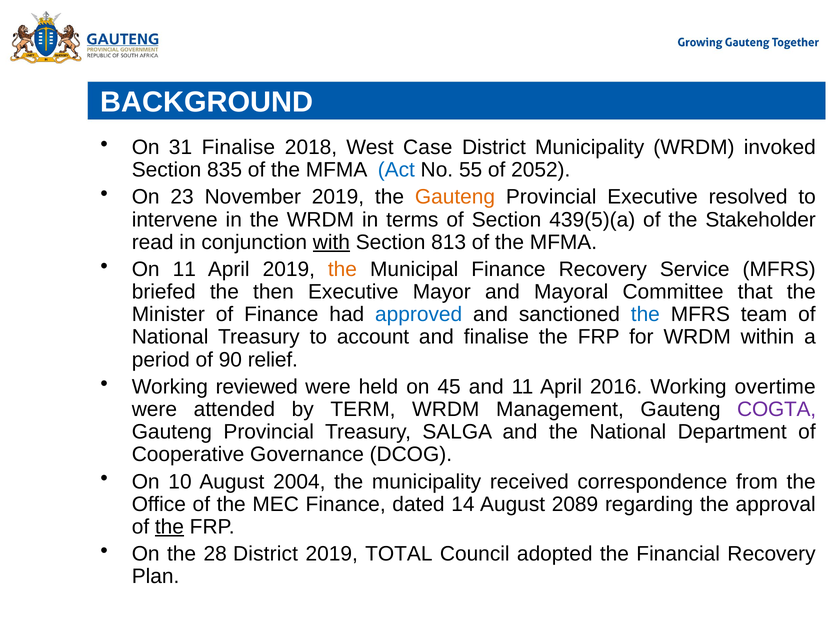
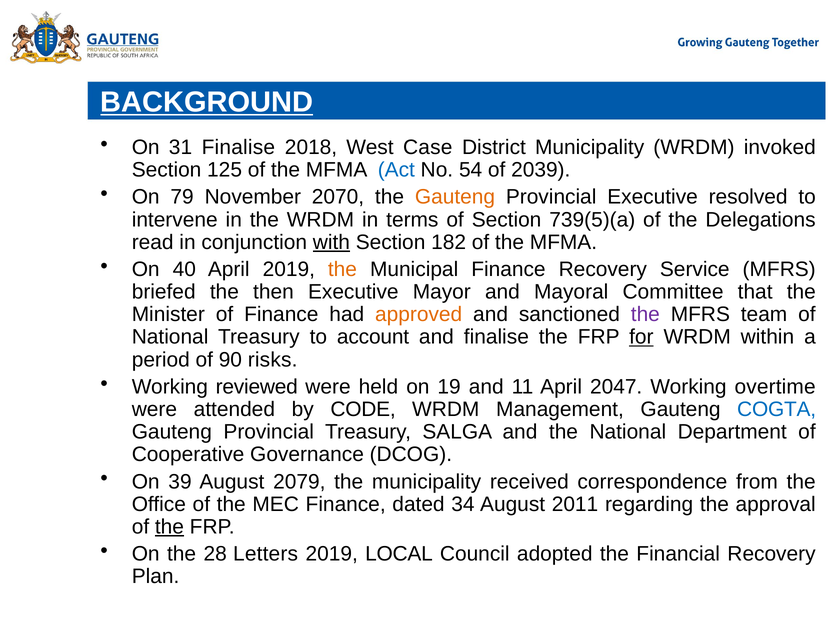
BACKGROUND underline: none -> present (207, 102)
835: 835 -> 125 (225, 170)
55: 55 -> 54 (471, 170)
2052: 2052 -> 2039 (541, 170)
23: 23 -> 79 (182, 197)
November 2019: 2019 -> 2070 (338, 197)
439(5)(a: 439(5)(a -> 739(5)(a (592, 220)
Stakeholder: Stakeholder -> Delegations (761, 220)
813: 813 -> 182 (449, 242)
On 11: 11 -> 40 (184, 269)
approved colour: blue -> orange (419, 315)
the colour: blue -> purple (645, 315)
for underline: none -> present (641, 337)
relief: relief -> risks (273, 360)
45: 45 -> 19 (449, 387)
2016: 2016 -> 2047 (616, 387)
TERM: TERM -> CODE (363, 409)
COGTA colour: purple -> blue (777, 409)
10: 10 -> 39 (180, 482)
2004: 2004 -> 2079 (299, 482)
14: 14 -> 34 (463, 504)
2089: 2089 -> 2011 (575, 504)
28 District: District -> Letters (266, 554)
TOTAL: TOTAL -> LOCAL (399, 554)
